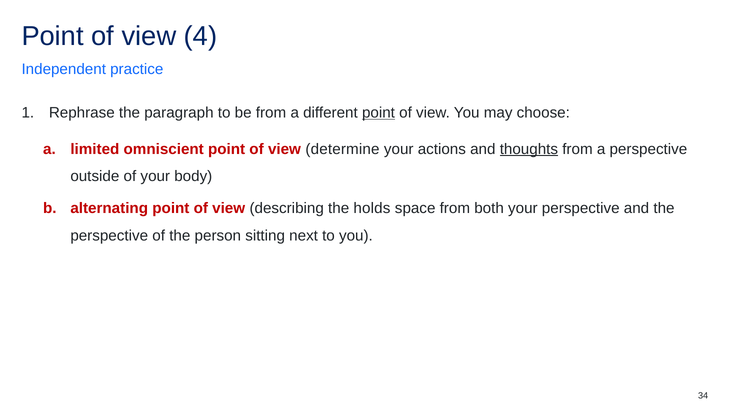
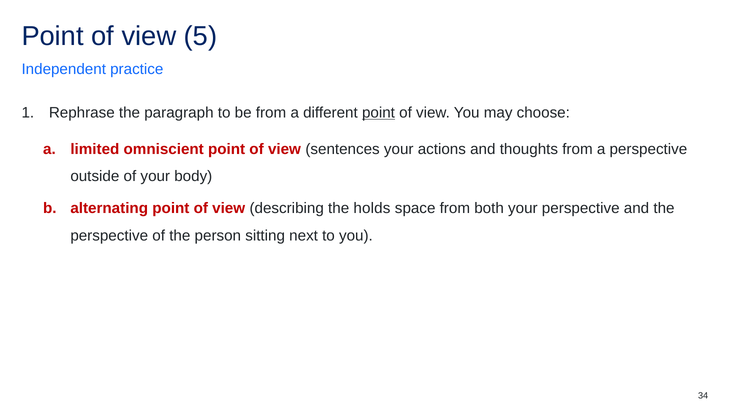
4: 4 -> 5 (201, 36)
determine: determine -> sentences (343, 149)
thoughts underline: present -> none (529, 149)
